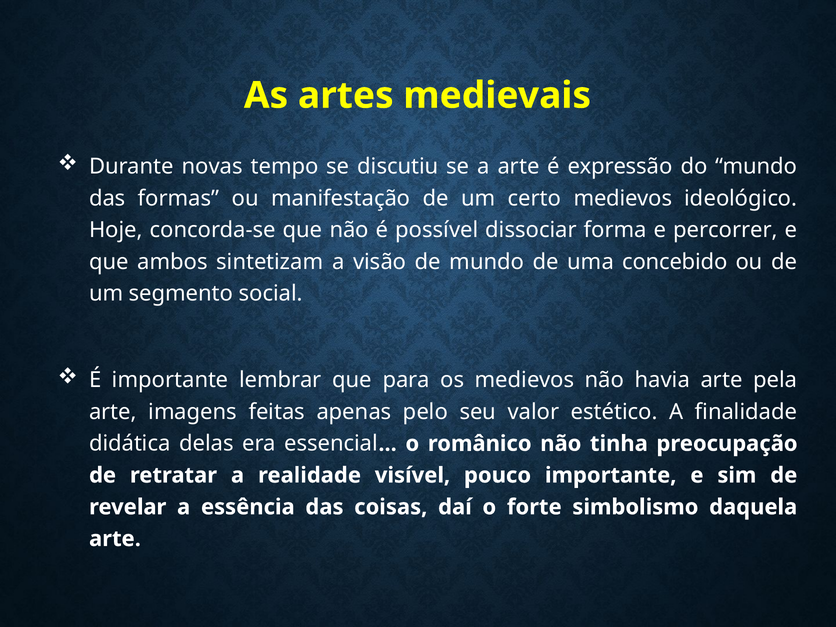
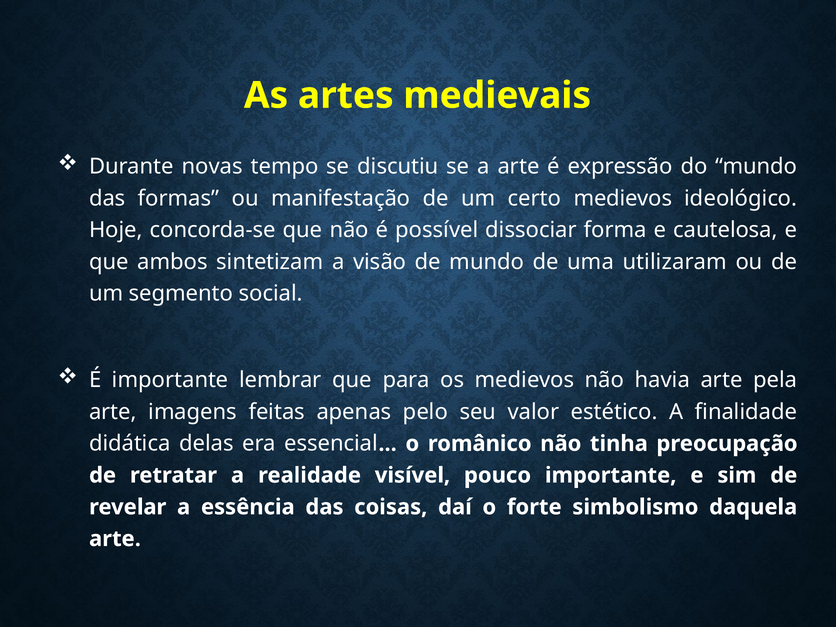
percorrer: percorrer -> cautelosa (726, 230)
concebido: concebido -> utilizaram (675, 262)
